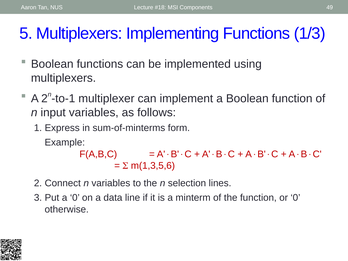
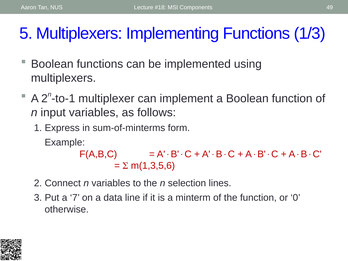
a 0: 0 -> 7 (75, 198)
